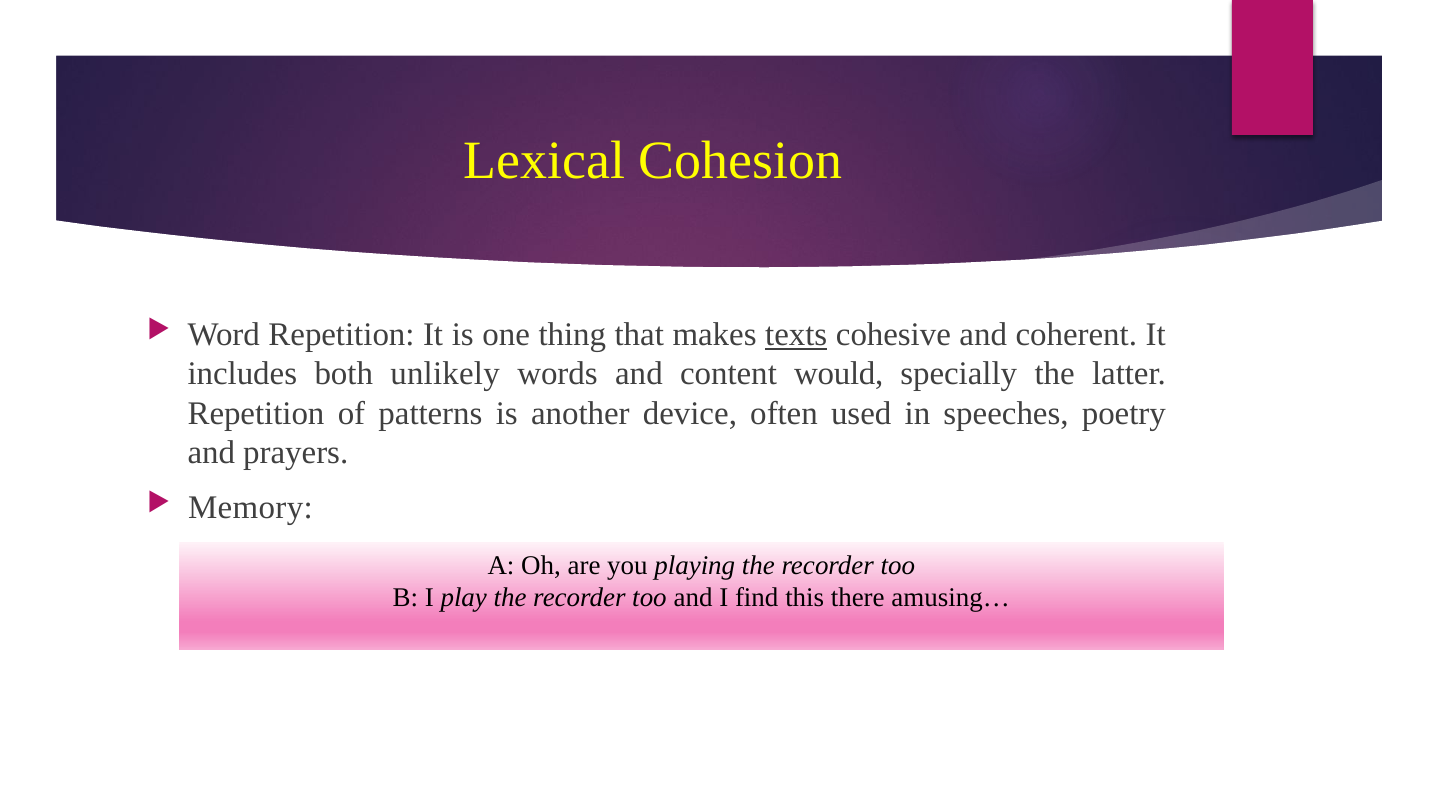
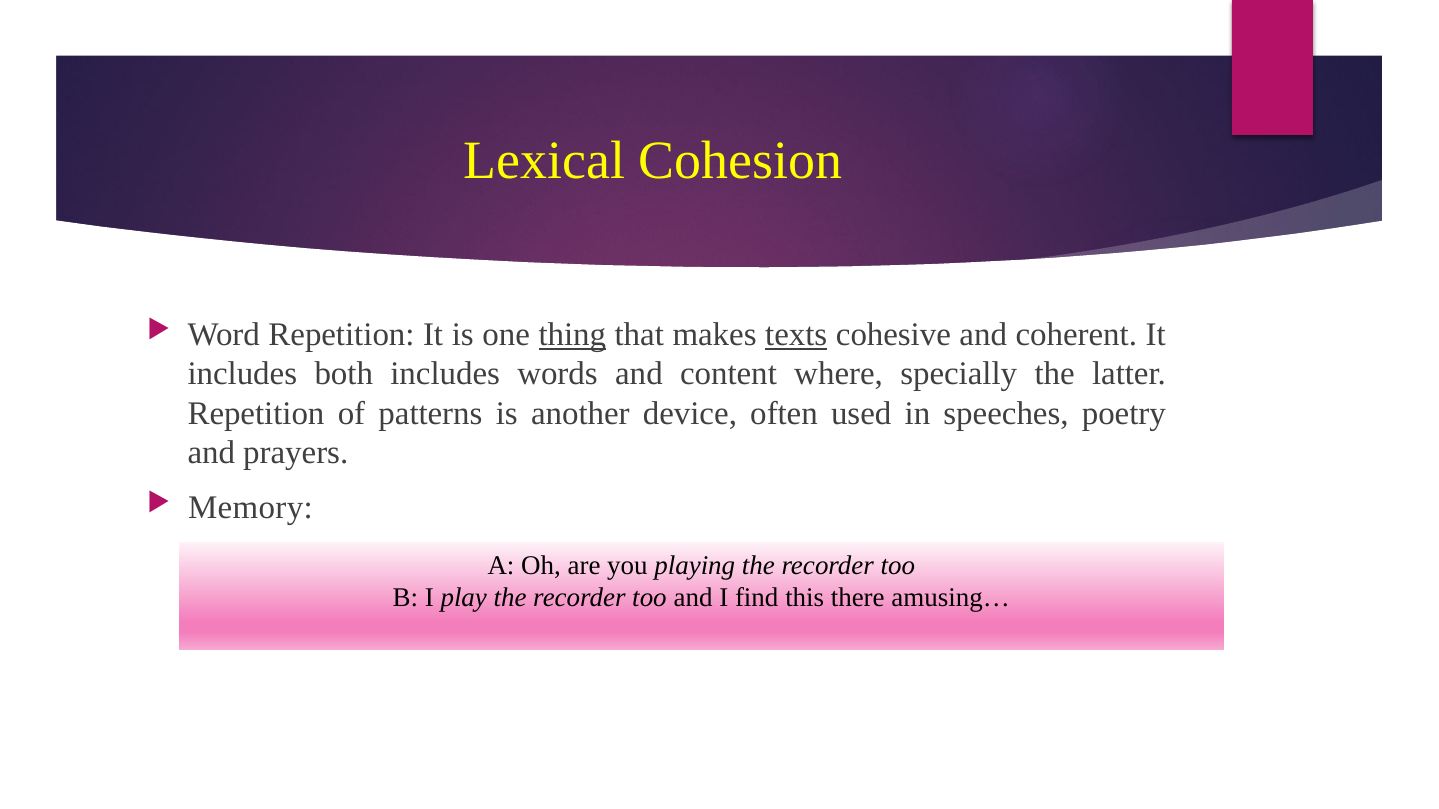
thing underline: none -> present (572, 335)
both unlikely: unlikely -> includes (445, 374)
would: would -> where (839, 374)
